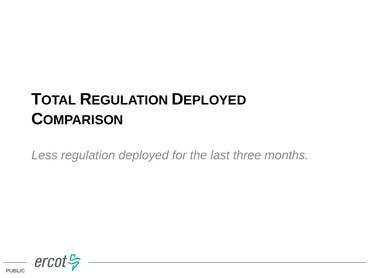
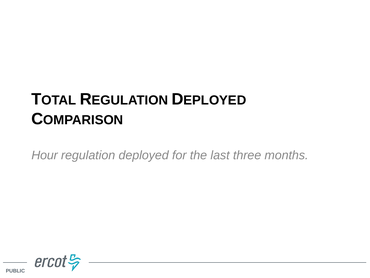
Less: Less -> Hour (45, 155)
